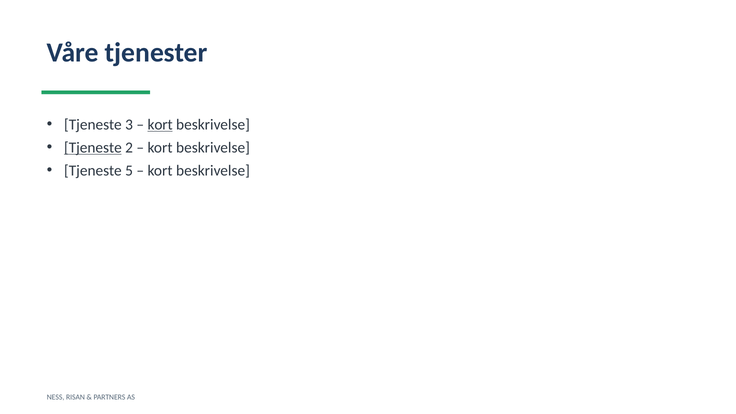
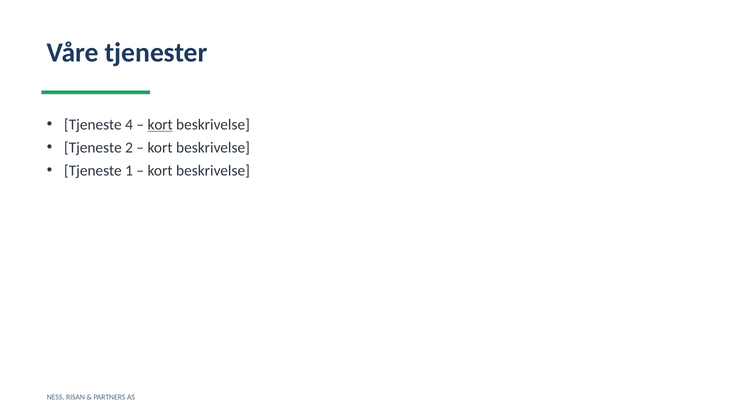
3: 3 -> 4 (129, 125)
Tjeneste underline: present -> none (93, 148)
5: 5 -> 1 (129, 171)
